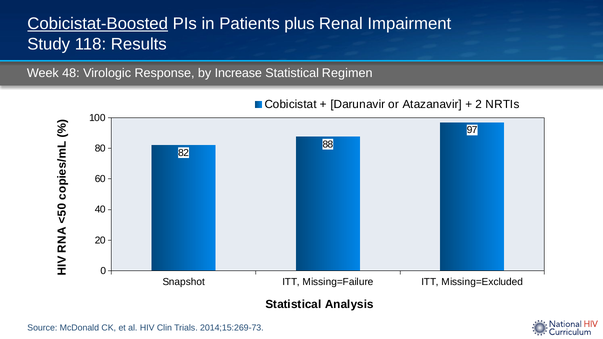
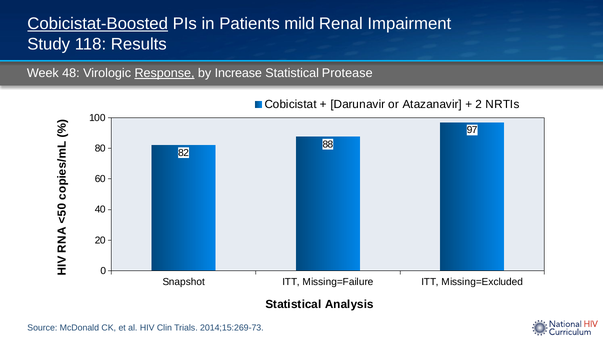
plus: plus -> mild (299, 24)
Response underline: none -> present (165, 73)
Regimen: Regimen -> Protease (347, 73)
